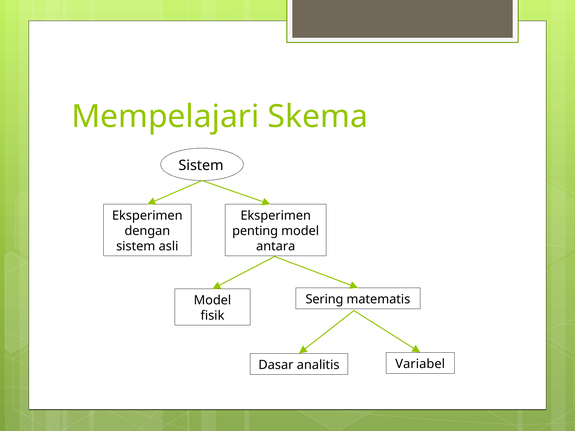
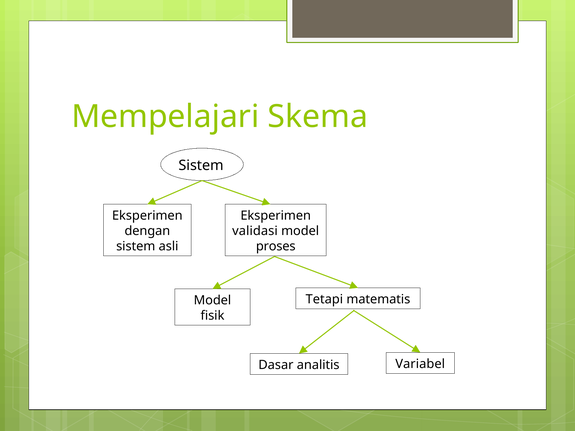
penting: penting -> validasi (255, 231)
antara: antara -> proses (276, 246)
Sering: Sering -> Tetapi (324, 299)
